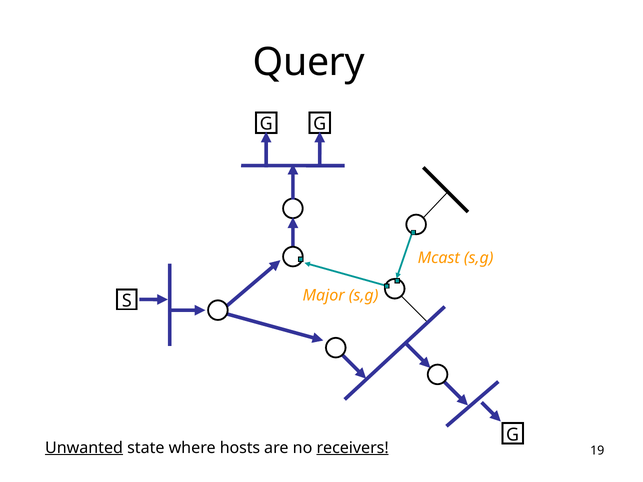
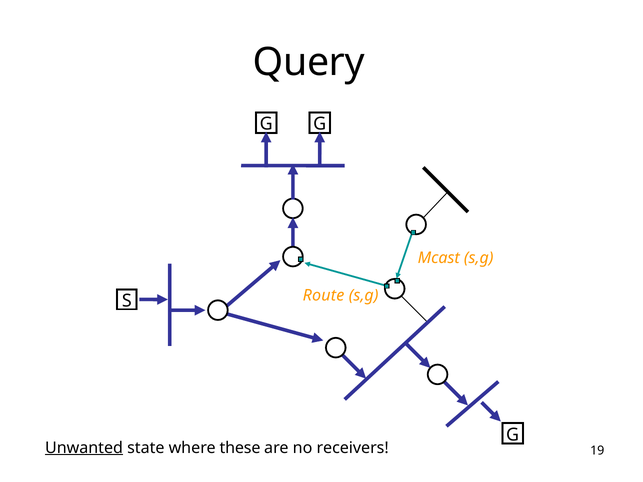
Major: Major -> Route (324, 296)
hosts: hosts -> these (240, 448)
receivers underline: present -> none (353, 448)
